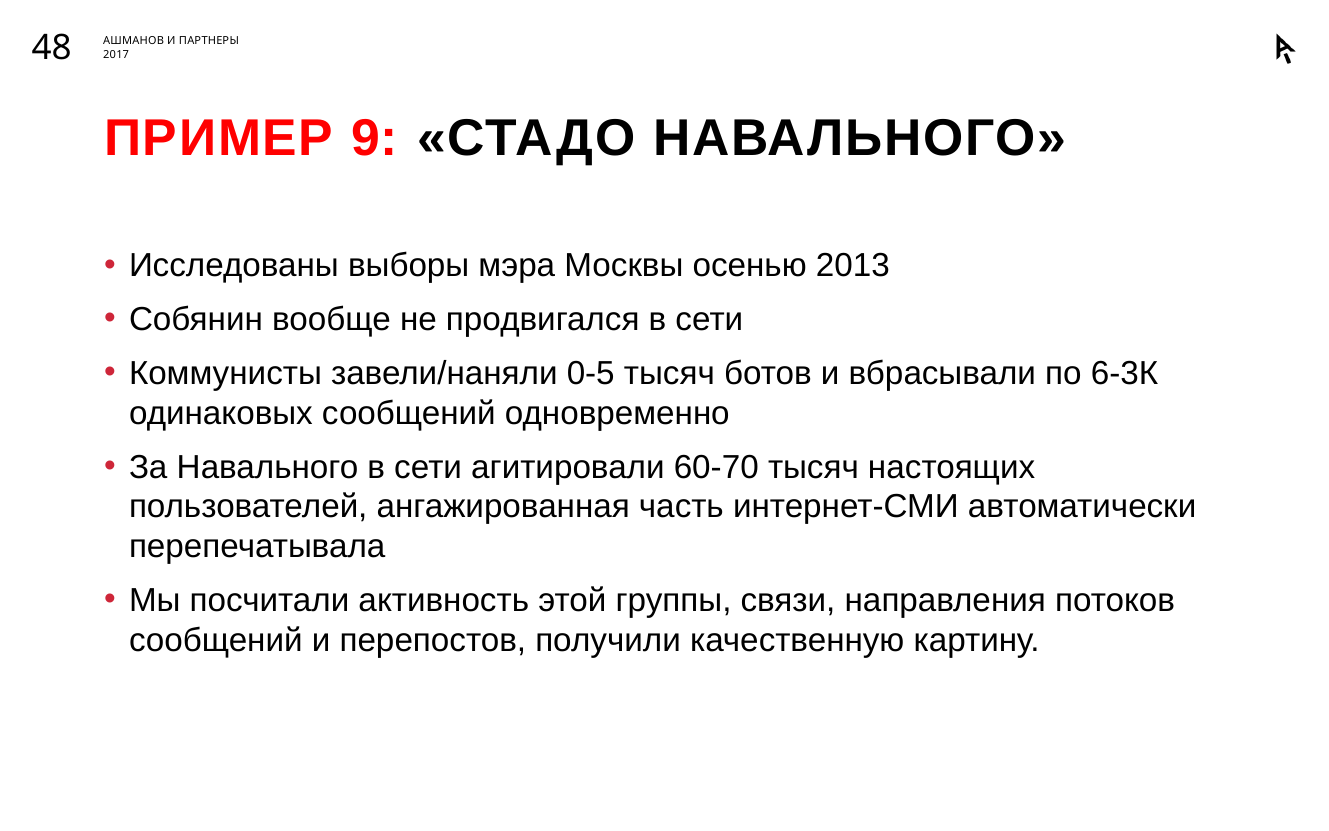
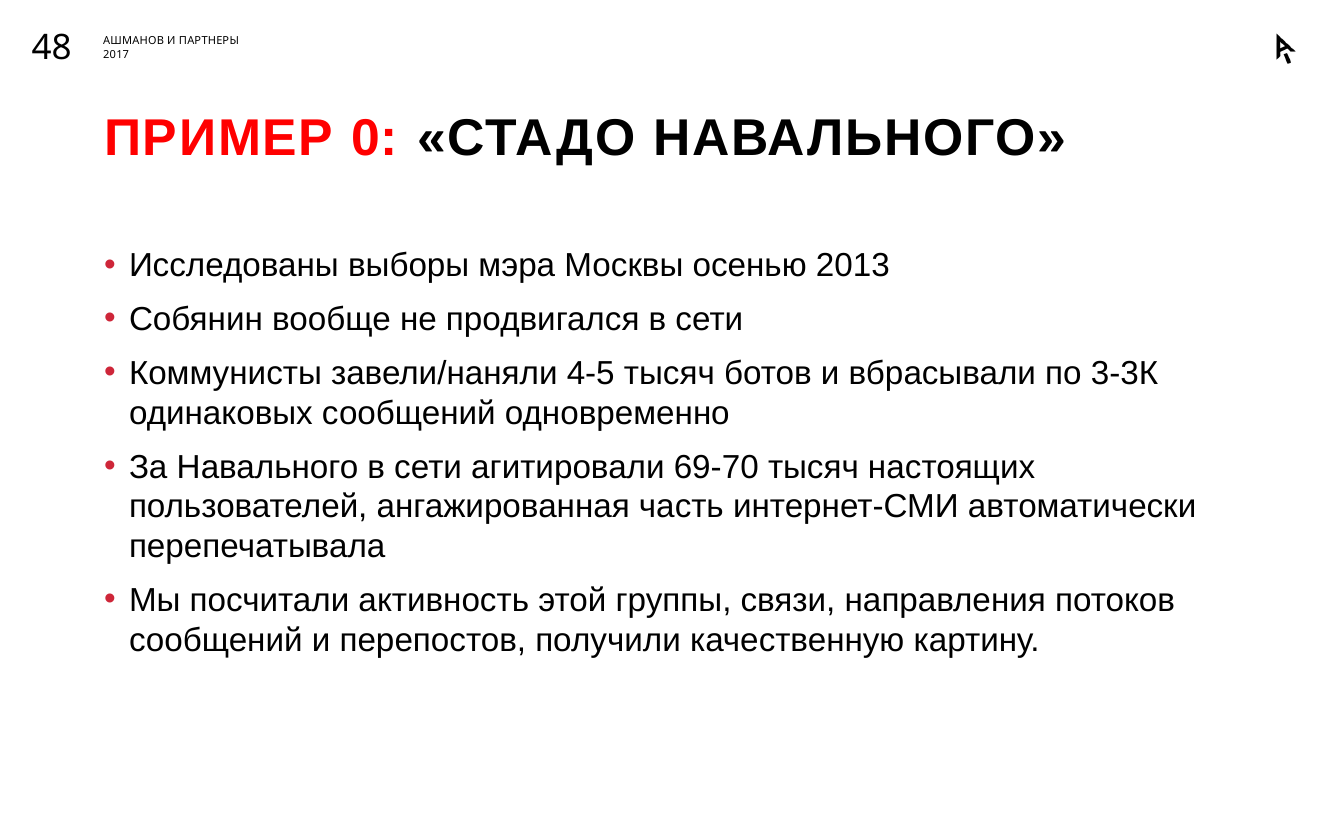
9: 9 -> 0 (375, 139)
0-5: 0-5 -> 4-5 (591, 373)
6-3К: 6-3К -> 3-3К (1125, 373)
60-70: 60-70 -> 69-70 (716, 467)
